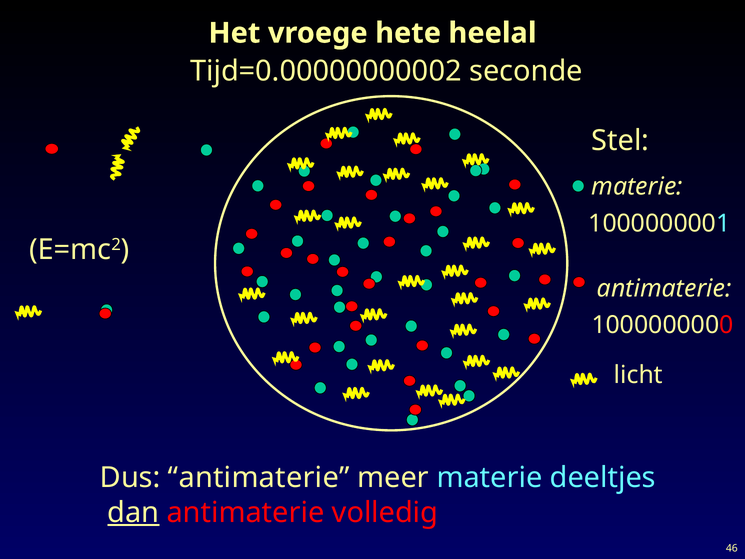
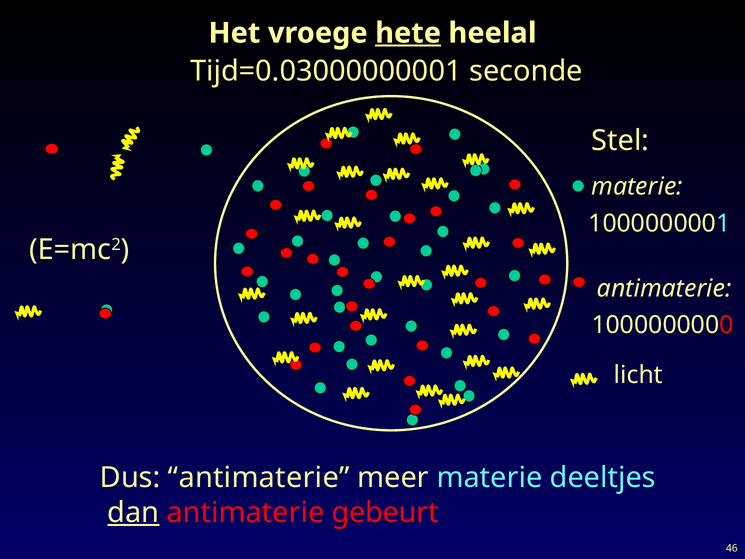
hete underline: none -> present (408, 33)
Tijd=0.00000000002: Tijd=0.00000000002 -> Tijd=0.03000000001 (326, 71)
volledig: volledig -> gebeurt (385, 512)
